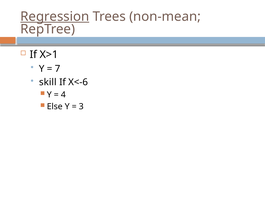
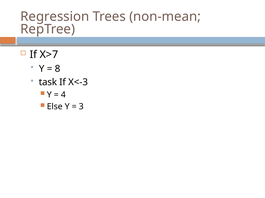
Regression underline: present -> none (55, 17)
X>1: X>1 -> X>7 (49, 55)
7: 7 -> 8 (57, 69)
skill: skill -> task (48, 82)
X<-6: X<-6 -> X<-3 (78, 82)
